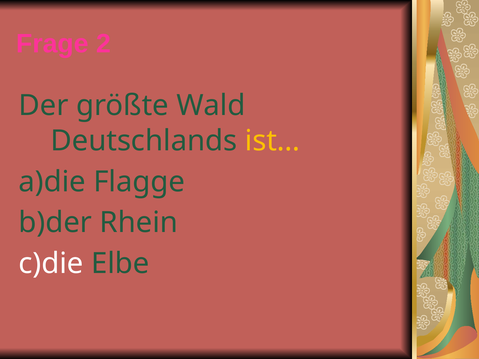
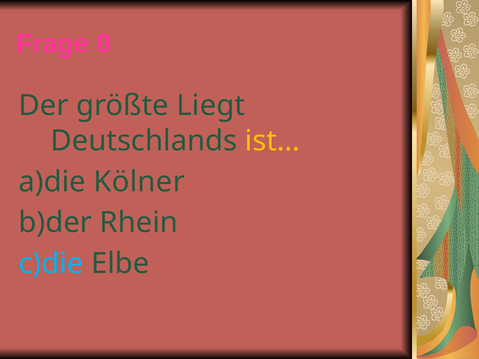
2: 2 -> 0 (103, 44)
Wald: Wald -> Liegt (211, 106)
Flagge: Flagge -> Kölner (139, 182)
c)die colour: white -> light blue (51, 264)
